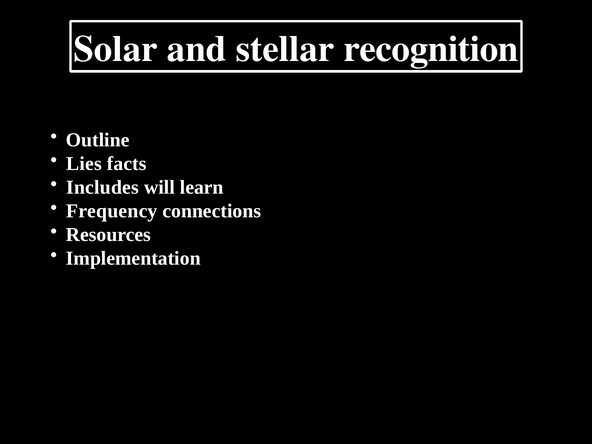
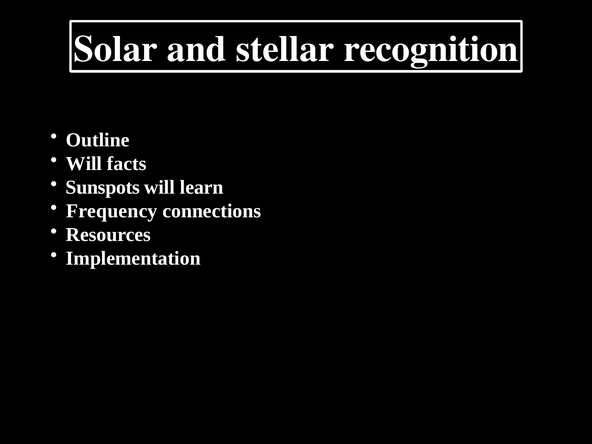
Lies: Lies -> Will (84, 164)
Includes: Includes -> Sunspots (103, 187)
